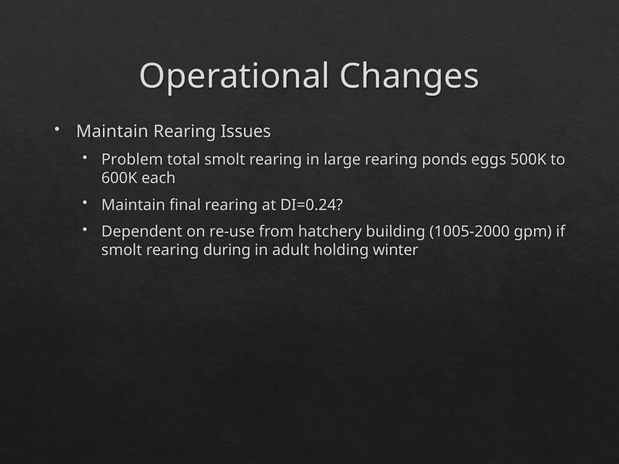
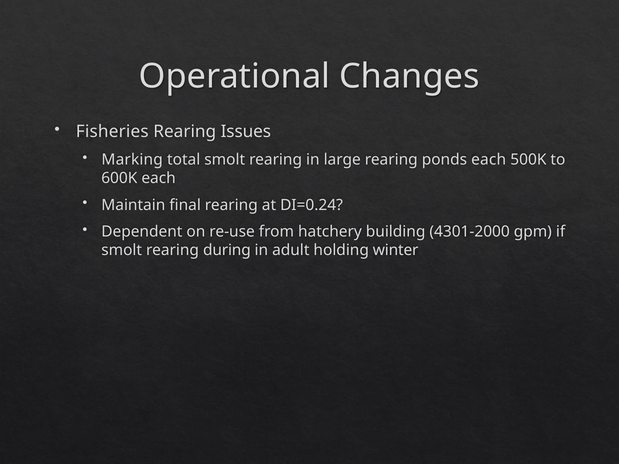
Maintain: Maintain -> Fisheries (112, 132)
Problem: Problem -> Marking (132, 160)
ponds eggs: eggs -> each (489, 160)
1005-2000: 1005-2000 -> 4301-2000 (470, 232)
